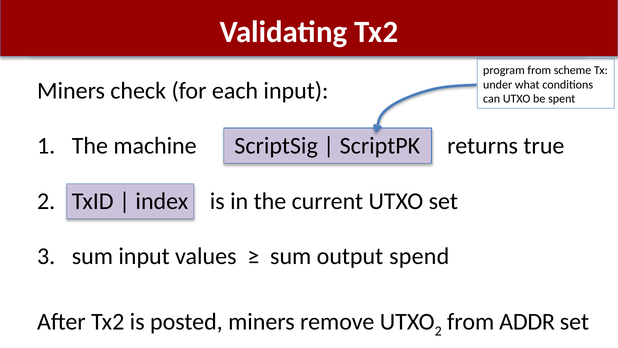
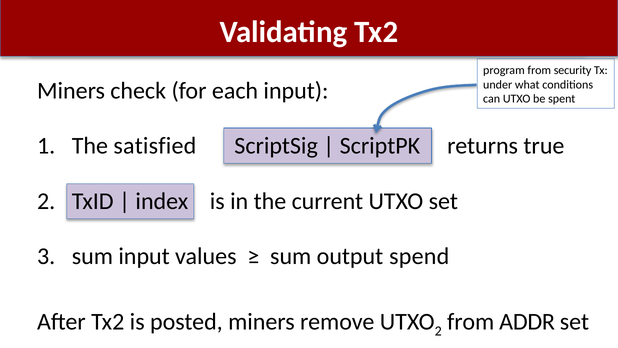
scheme: scheme -> security (573, 70)
machine: machine -> satisfied (155, 146)
